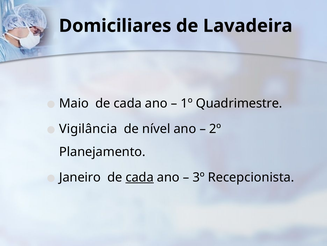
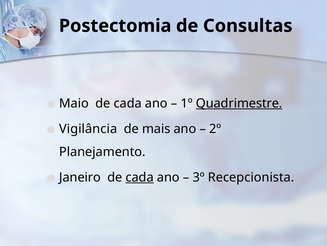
Domiciliares: Domiciliares -> Postectomia (115, 26)
Lavadeira: Lavadeira -> Consultas (248, 26)
Quadrimestre underline: none -> present (239, 103)
nível: nível -> mais (156, 128)
